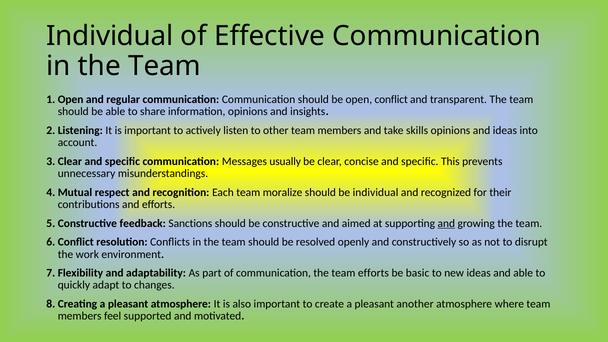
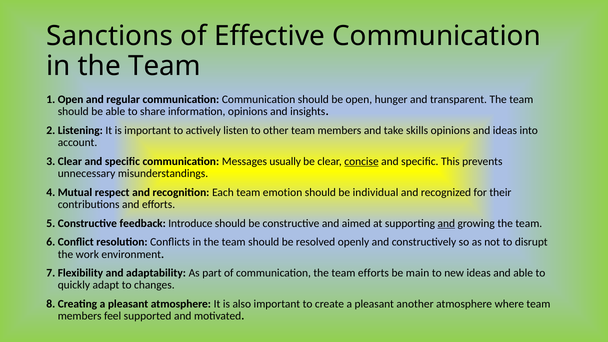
Individual: Individual -> Sanctions (110, 36)
conflict: conflict -> hunger (391, 99)
concise underline: none -> present (362, 161)
moralize: moralize -> emotion (283, 192)
Sanctions: Sanctions -> Introduce (190, 223)
basic: basic -> main (418, 273)
